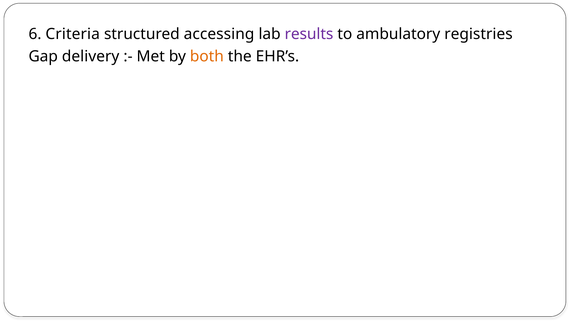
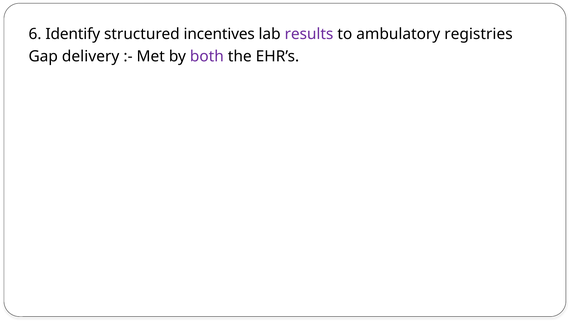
Criteria: Criteria -> Identify (73, 34)
accessing: accessing -> incentives (219, 34)
both colour: orange -> purple (207, 56)
